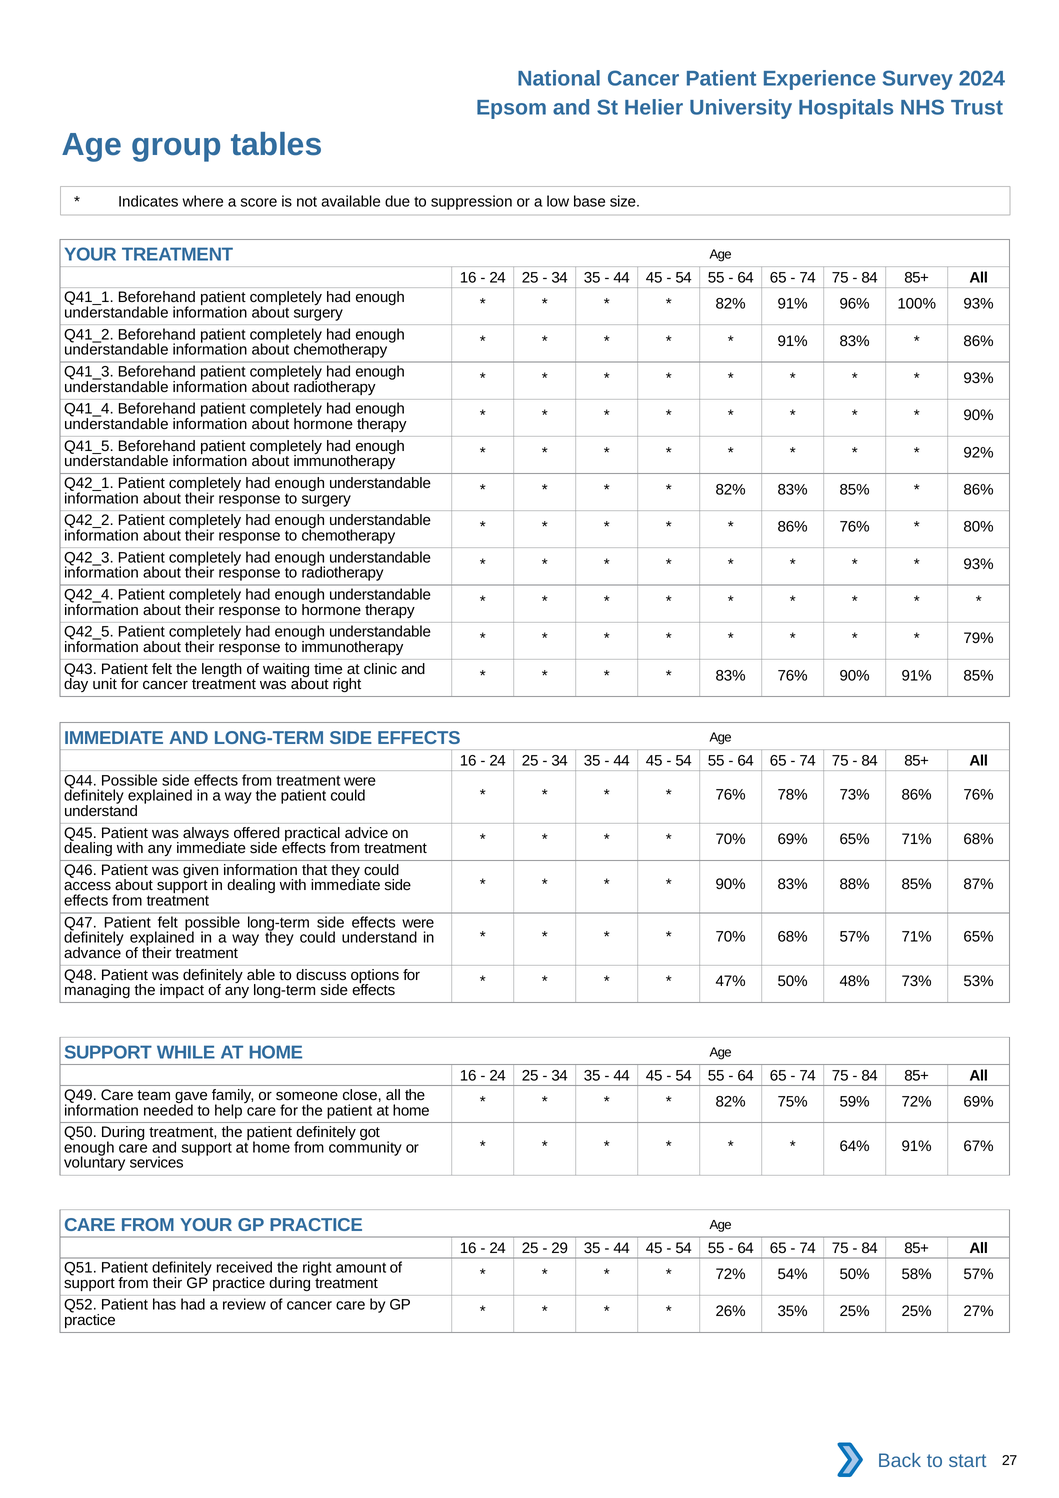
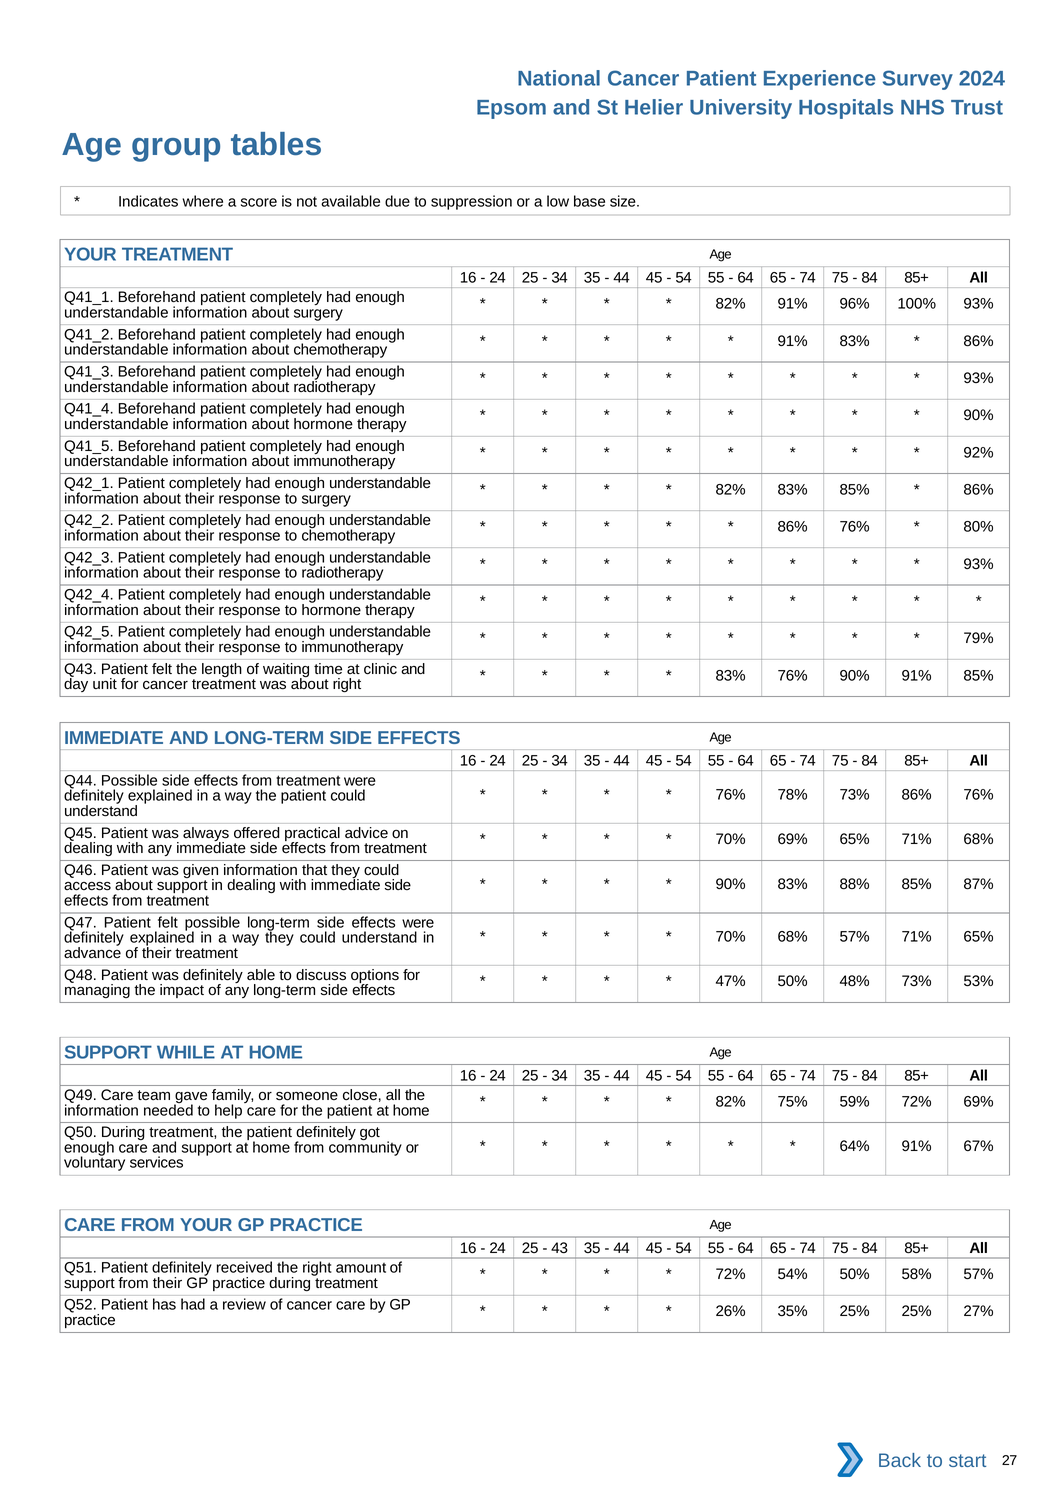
29: 29 -> 43 (560, 1249)
